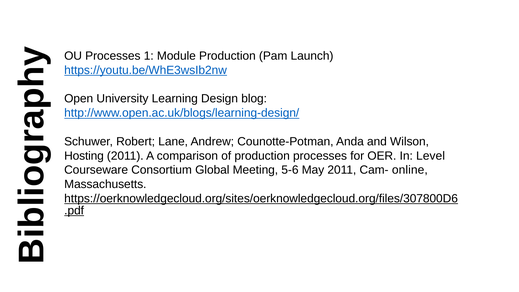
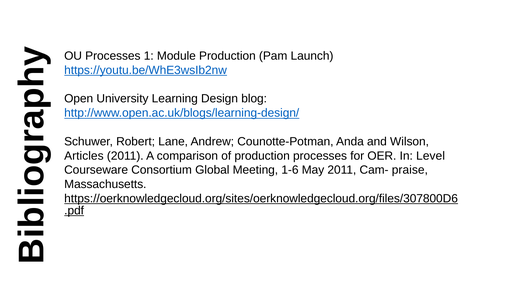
Hosting: Hosting -> Articles (84, 156)
5-6: 5-6 -> 1-6 (290, 170)
online: online -> praise (410, 170)
